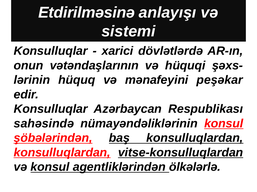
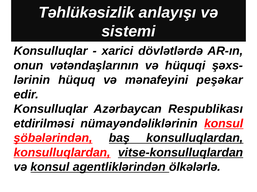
Etdirilməsinə: Etdirilməsinə -> Təhlükəsizlik (87, 13)
sahəsində: sahəsində -> etdirilməsi (44, 124)
